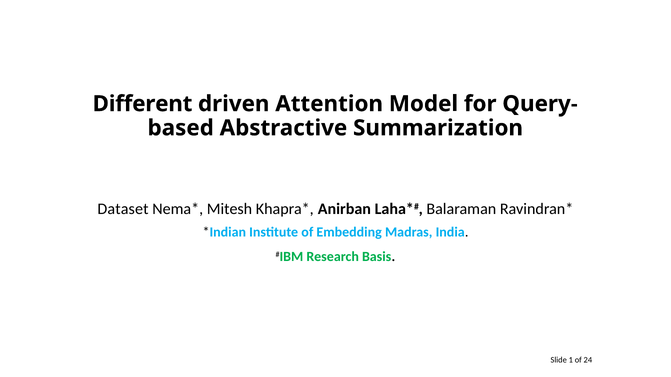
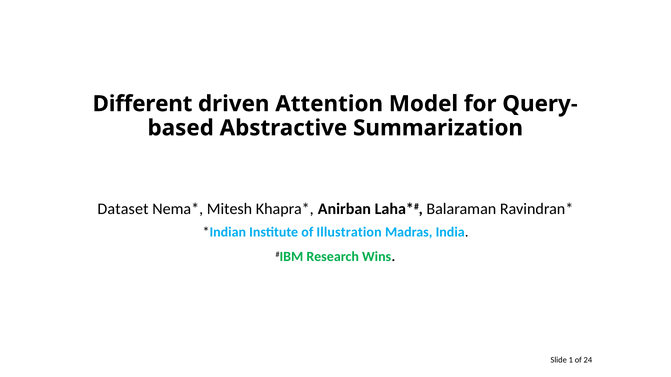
Embedding: Embedding -> Illustration (349, 233)
Basis: Basis -> Wins (377, 257)
